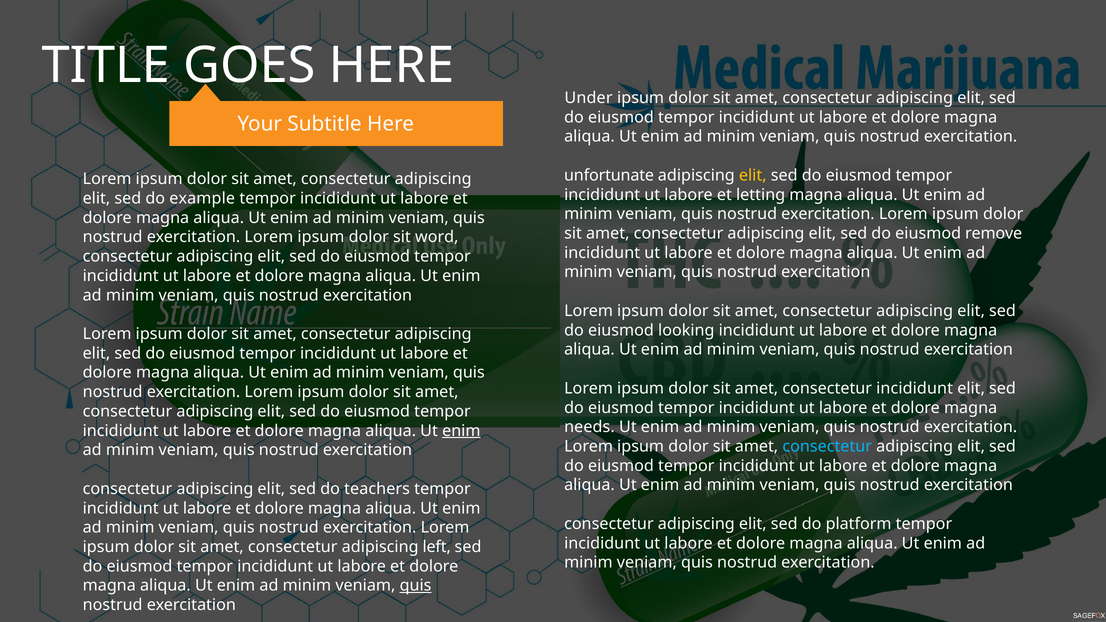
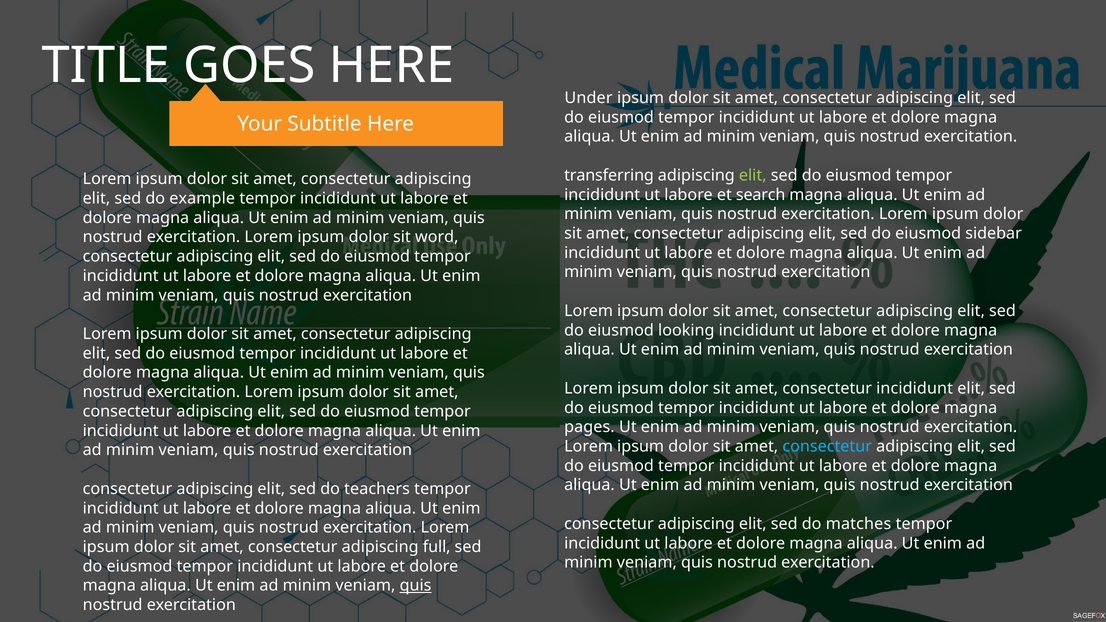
unfortunate: unfortunate -> transferring (609, 175)
elit colour: yellow -> light green (753, 175)
letting: letting -> search (761, 195)
remove: remove -> sidebar (994, 233)
needs: needs -> pages (589, 427)
enim underline: present -> none (461, 431)
platform: platform -> matches (858, 524)
left: left -> full (437, 547)
